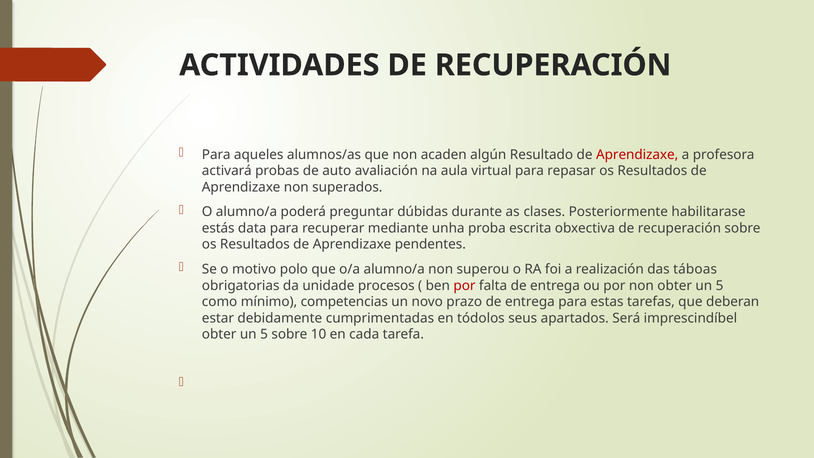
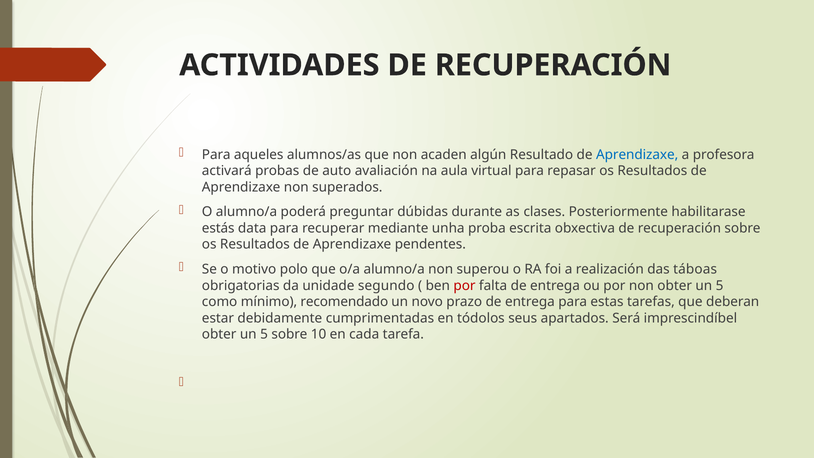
Aprendizaxe colour: red -> blue (637, 155)
procesos: procesos -> segundo (386, 285)
competencias: competencias -> recomendado (344, 302)
